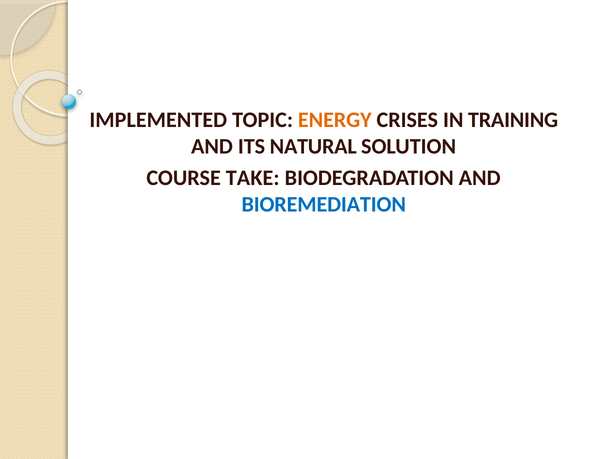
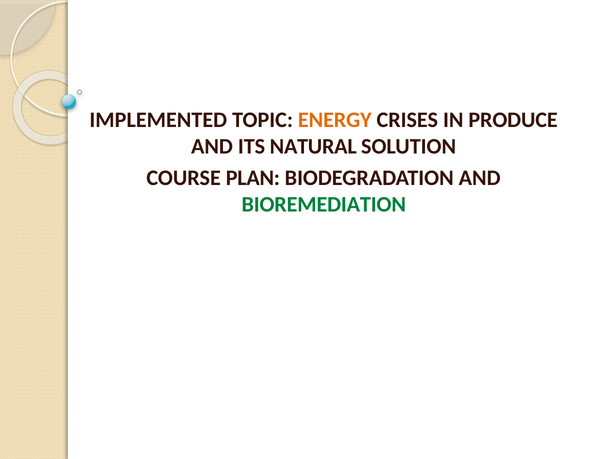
TRAINING: TRAINING -> PRODUCE (513, 120)
TAKE: TAKE -> PLAN (253, 178)
BIOREMEDIATION colour: blue -> green (324, 205)
